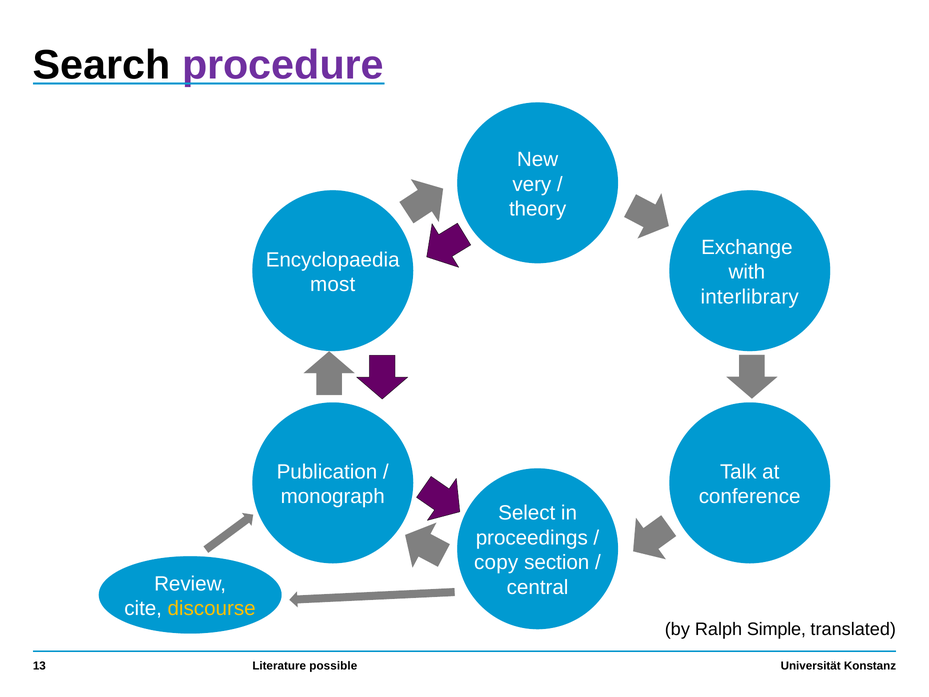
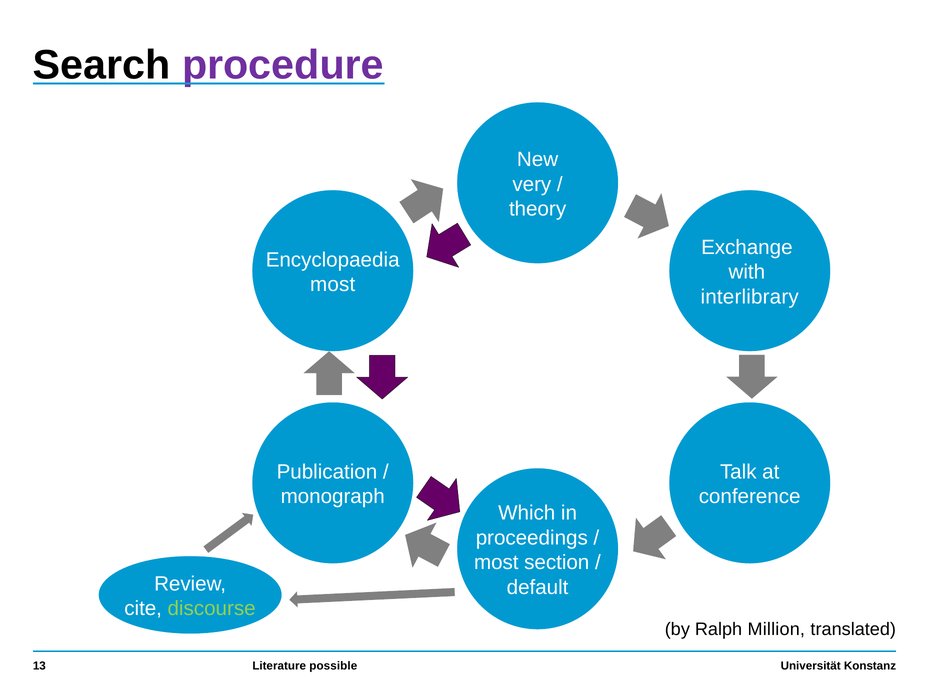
Select: Select -> Which (527, 513)
copy: copy -> most (496, 562)
central: central -> default (538, 587)
discourse colour: yellow -> light green (212, 608)
Simple: Simple -> Million (776, 629)
